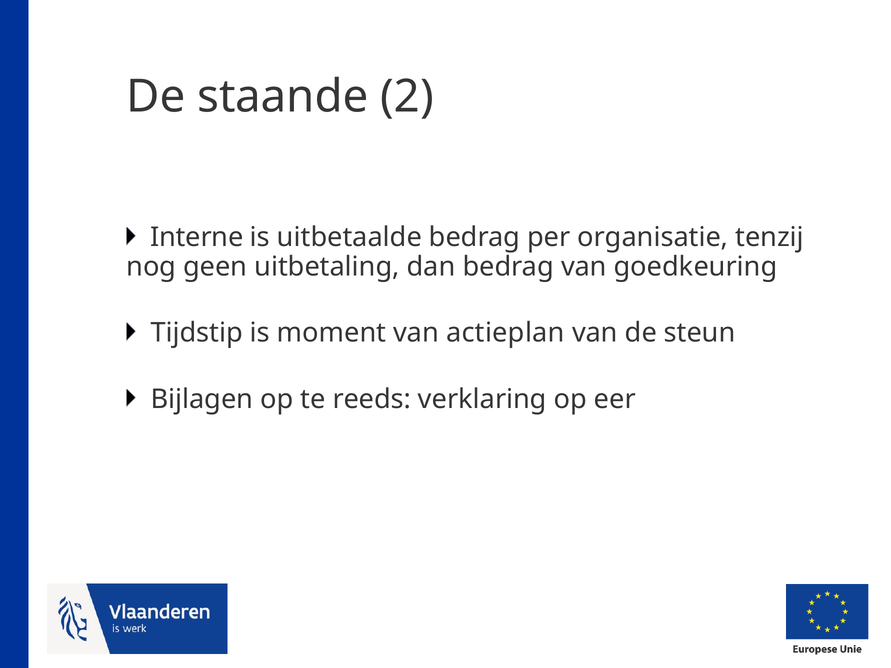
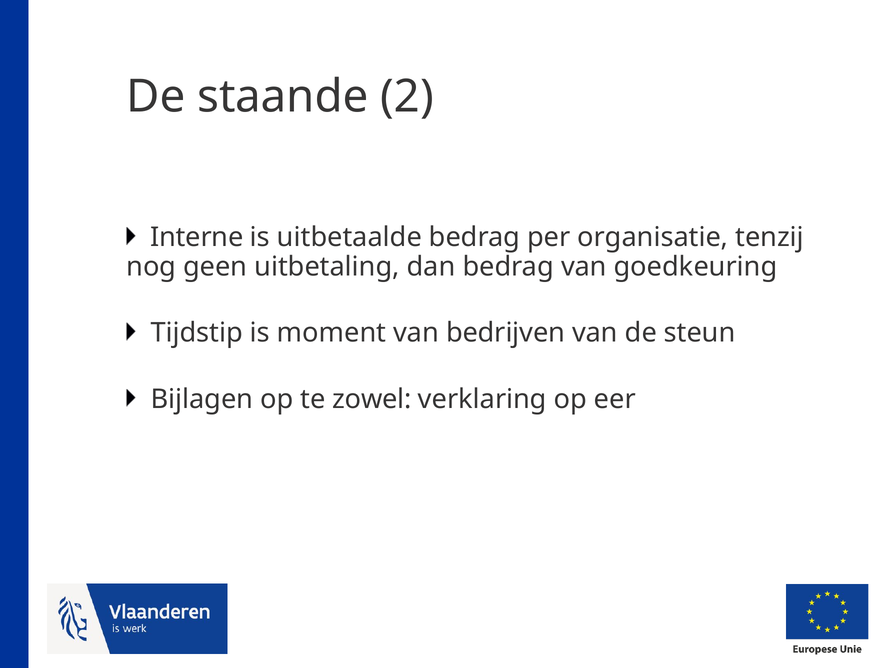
actieplan: actieplan -> bedrijven (506, 333)
reeds: reeds -> zowel (372, 399)
